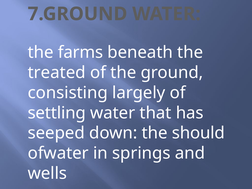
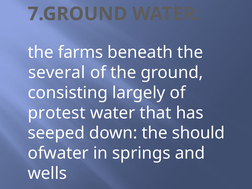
treated: treated -> several (57, 73)
settling: settling -> protest (57, 113)
